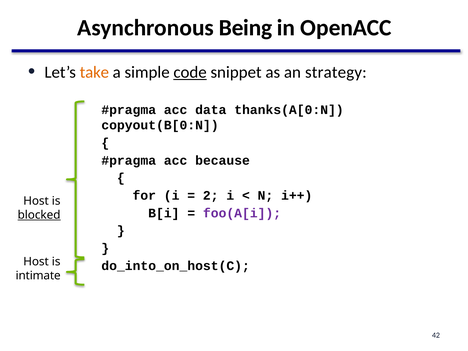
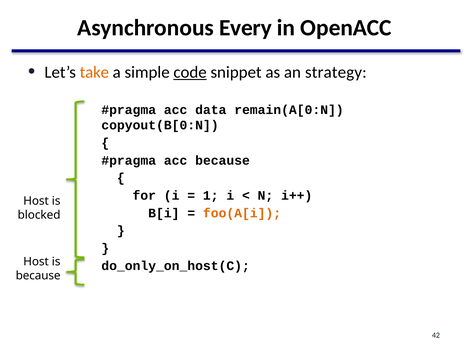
Being: Being -> Every (245, 28)
thanks(A[0:N: thanks(A[0:N -> remain(A[0:N (289, 110)
2: 2 -> 1 (211, 196)
foo(A[i colour: purple -> orange (242, 213)
blocked underline: present -> none (39, 215)
do_into_on_host(C: do_into_on_host(C -> do_only_on_host(C (176, 266)
intimate: intimate -> because (38, 276)
